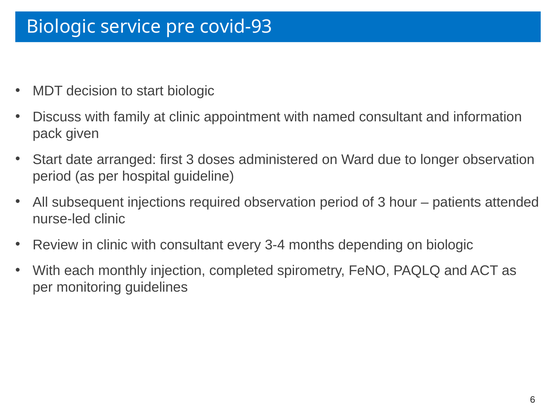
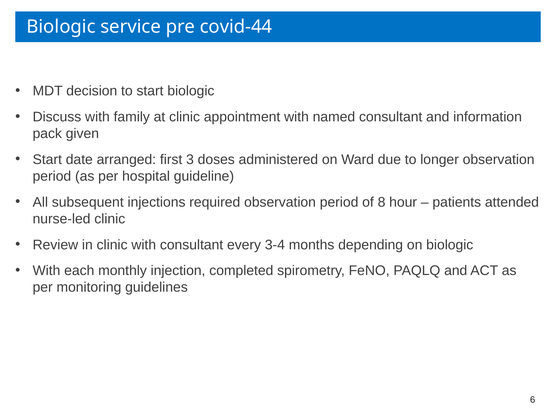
covid-93: covid-93 -> covid-44 (236, 27)
of 3: 3 -> 8 (382, 202)
